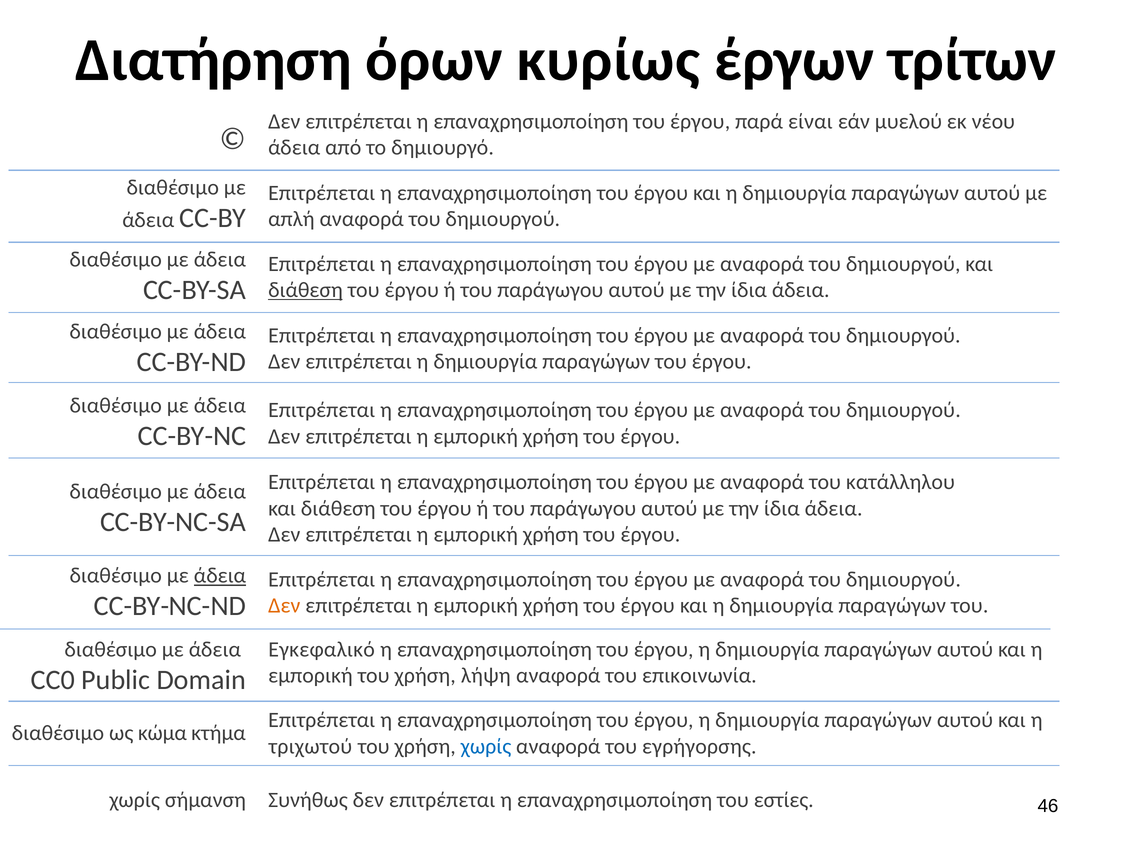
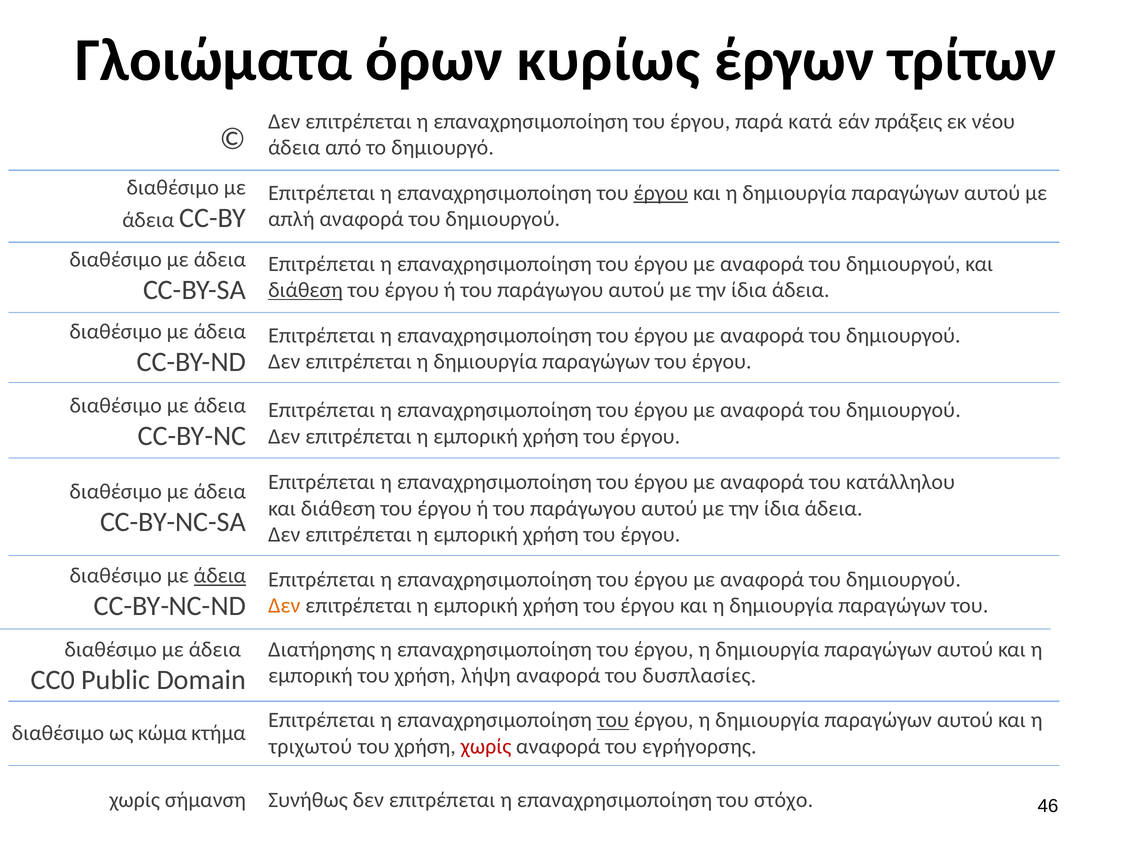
Διατήρηση: Διατήρηση -> Γλοιώματα (214, 60)
είναι: είναι -> κατά (810, 122)
μυελού: μυελού -> πράξεις (909, 122)
έργου underline: none -> present (661, 193)
Εγκεφαλικό: Εγκεφαλικό -> Διατήρησης (322, 650)
επικοινωνία: επικοινωνία -> δυσπλασίες (699, 676)
του underline: none -> present (613, 721)
χωρίς colour: blue -> red (486, 747)
εστίες: εστίες -> στόχο (784, 800)
